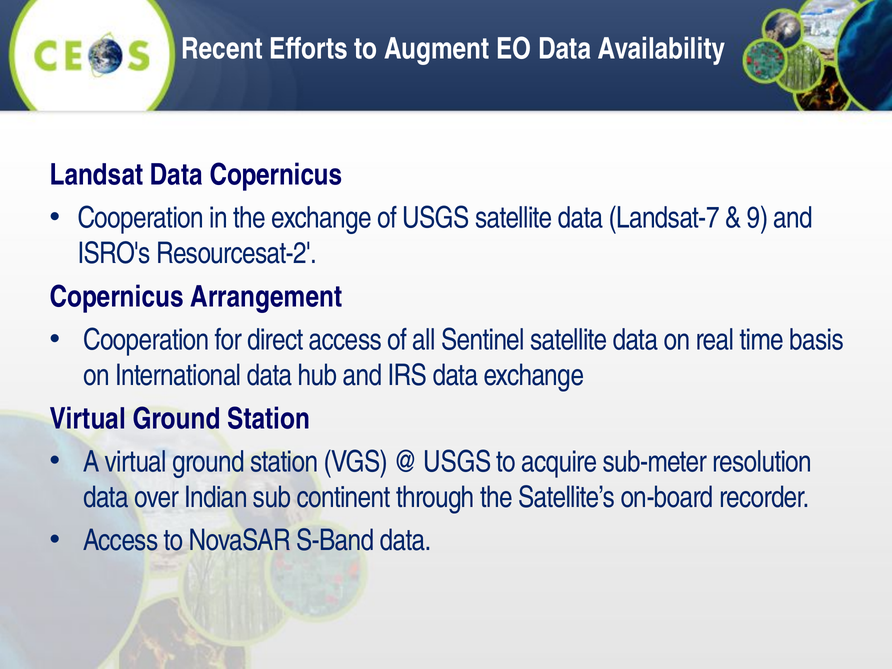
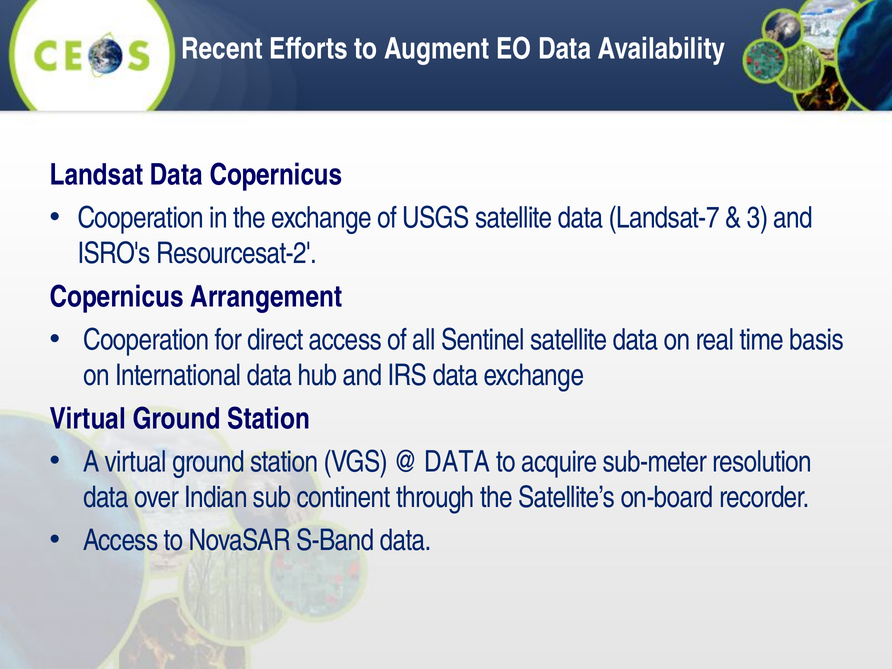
9: 9 -> 3 (758, 218)
USGS: USGS -> DATA (457, 462)
